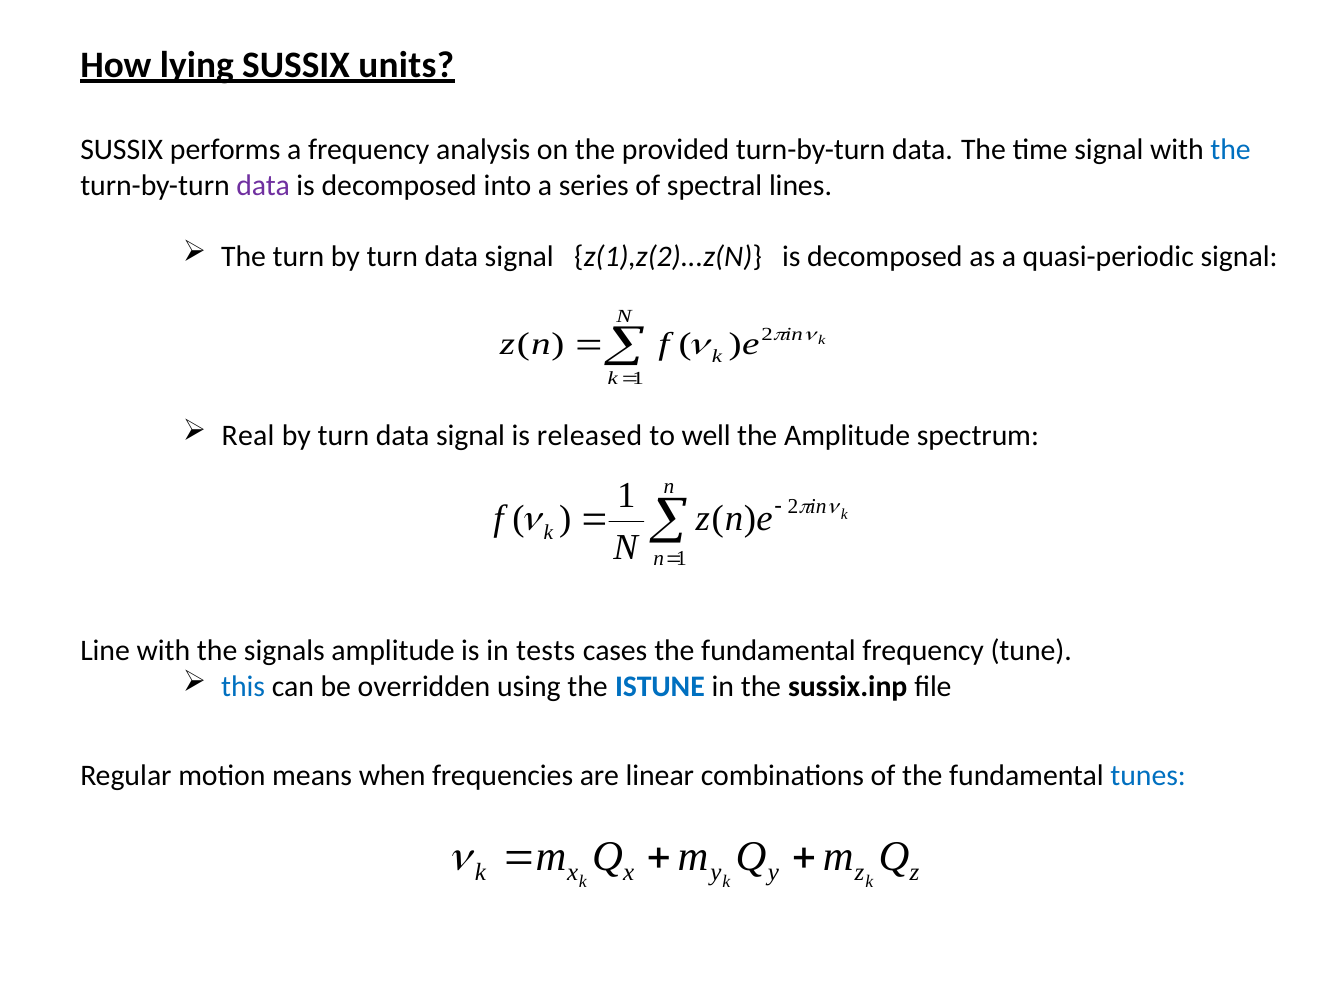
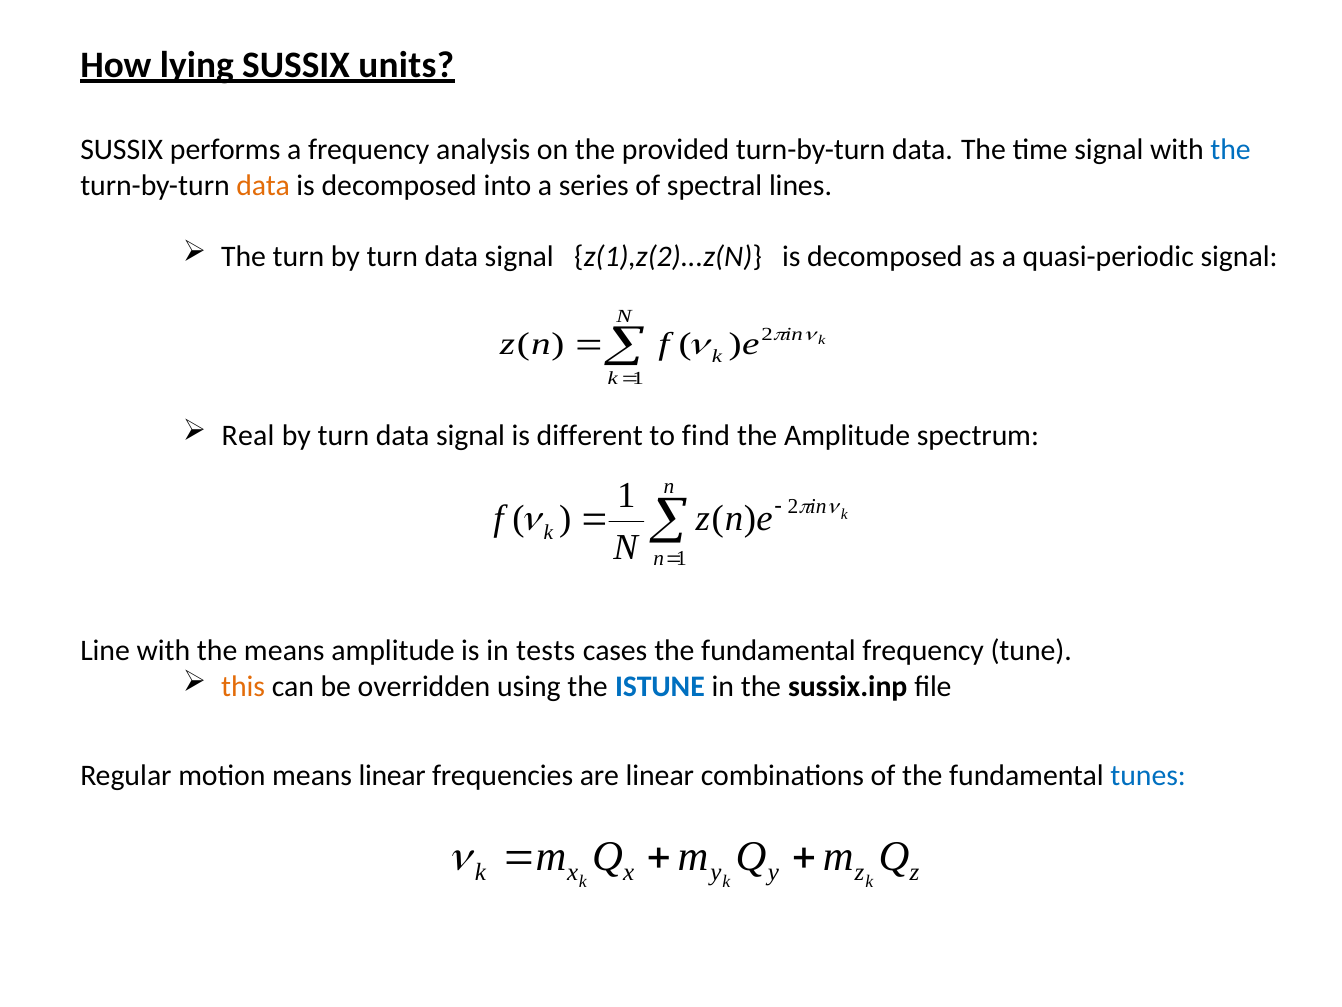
data colour: purple -> orange (263, 185)
released: released -> different (590, 436)
well: well -> find (706, 436)
the signals: signals -> means (284, 650)
this colour: blue -> orange (243, 686)
means when: when -> linear (392, 775)
